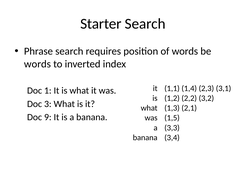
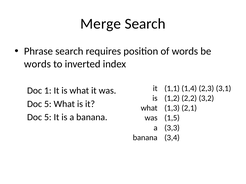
Starter: Starter -> Merge (101, 24)
3: 3 -> 5 (48, 104)
9: 9 -> 5 (48, 118)
